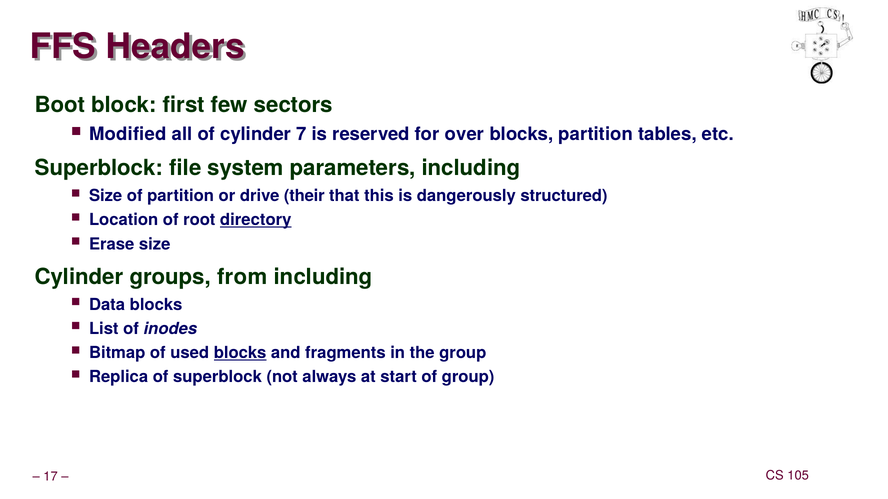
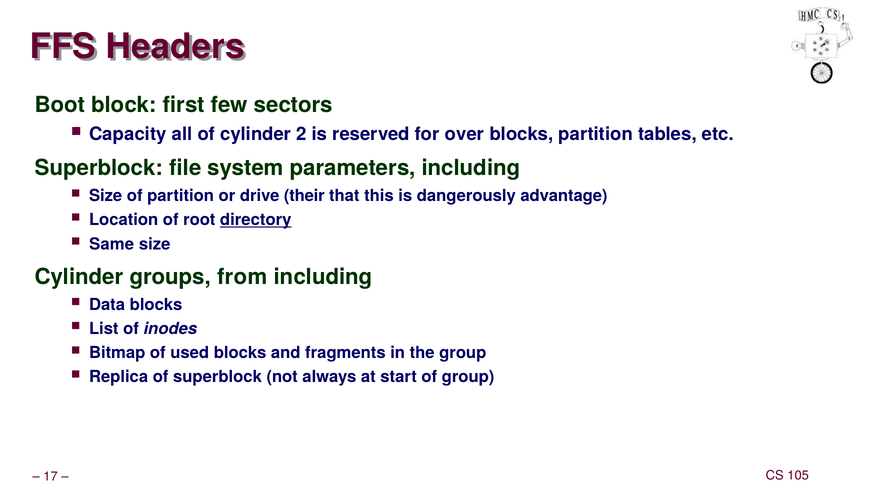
Modified: Modified -> Capacity (128, 134)
7: 7 -> 2 (301, 134)
structured: structured -> advantage (564, 196)
Erase: Erase -> Same (112, 244)
blocks underline: present -> none (240, 353)
